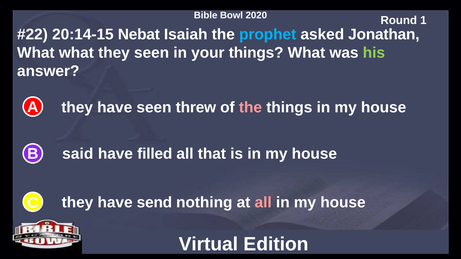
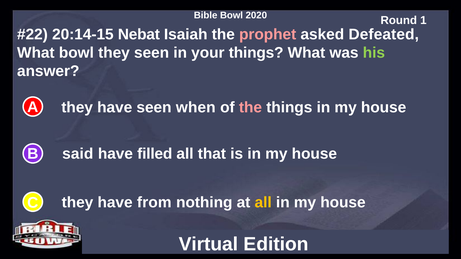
prophet colour: light blue -> pink (268, 34)
Jonathan: Jonathan -> Defeated (384, 34)
What what: what -> bowl (76, 53)
threw: threw -> when (196, 108)
send: send -> from (154, 203)
all colour: pink -> yellow (263, 203)
